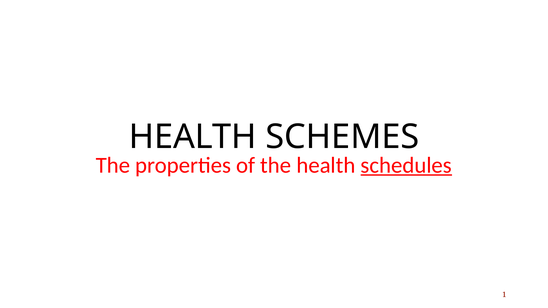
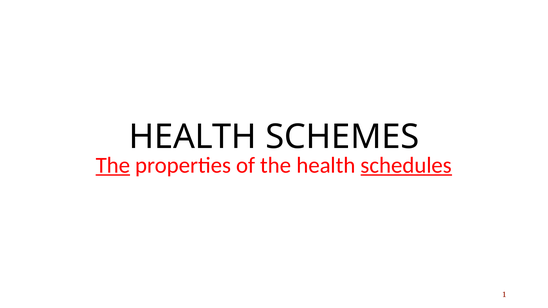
The underline: none -> present (113, 165)
